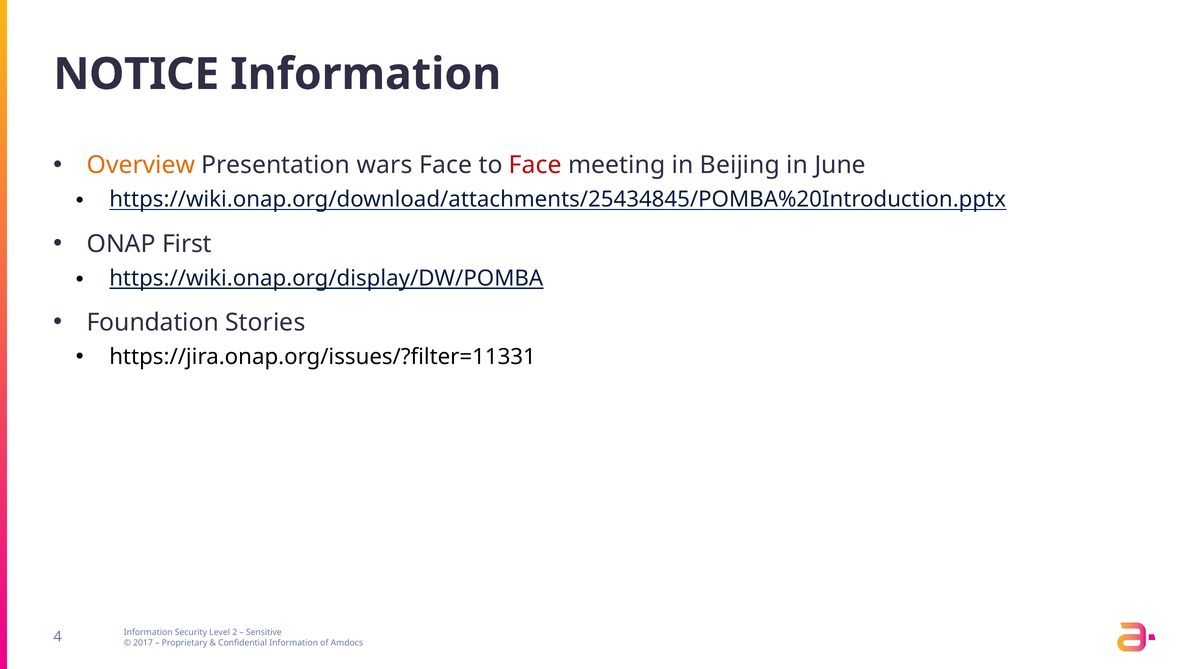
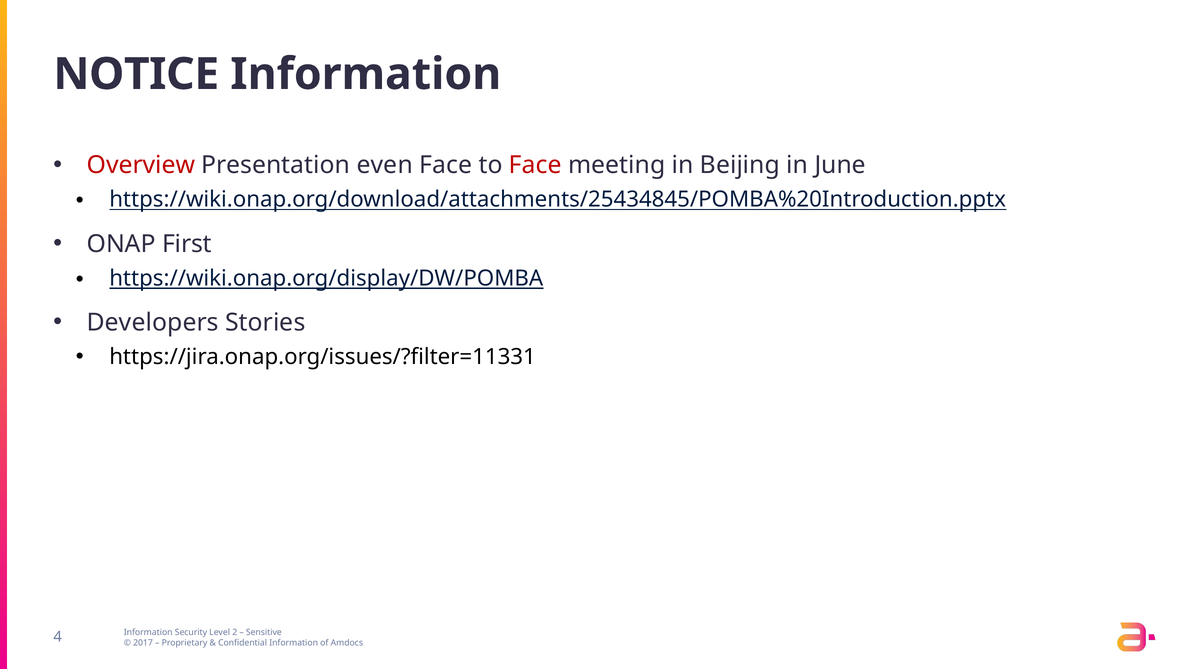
Overview colour: orange -> red (141, 165)
wars: wars -> even (385, 165)
Foundation: Foundation -> Developers (153, 323)
